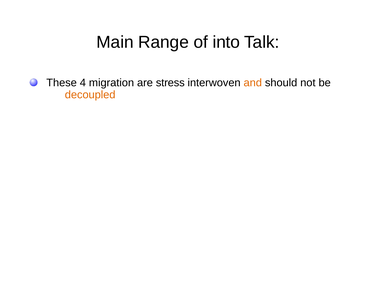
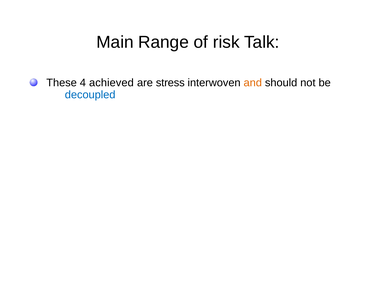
into: into -> risk (226, 42)
migration: migration -> achieved (111, 83)
decoupled colour: orange -> blue (90, 95)
